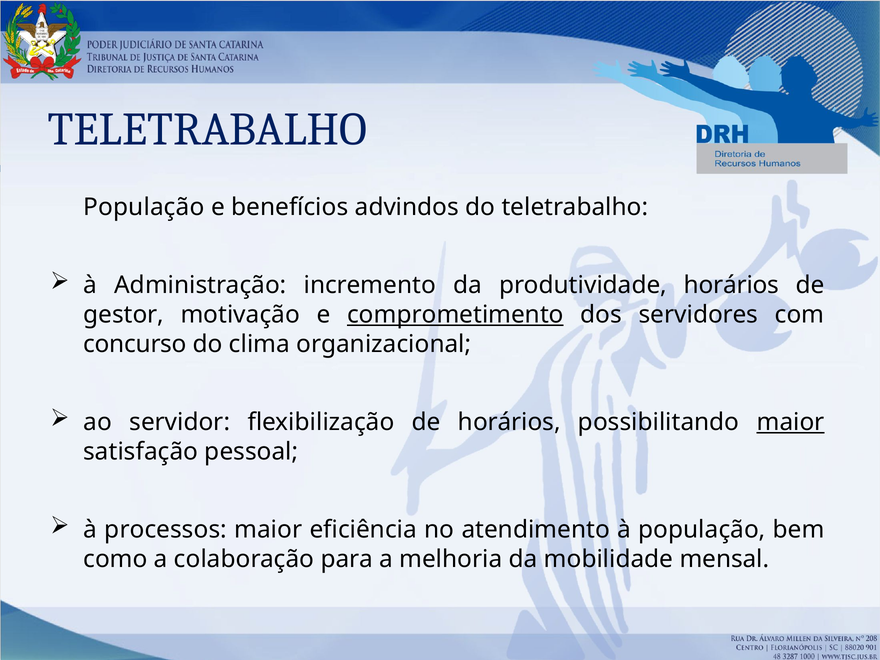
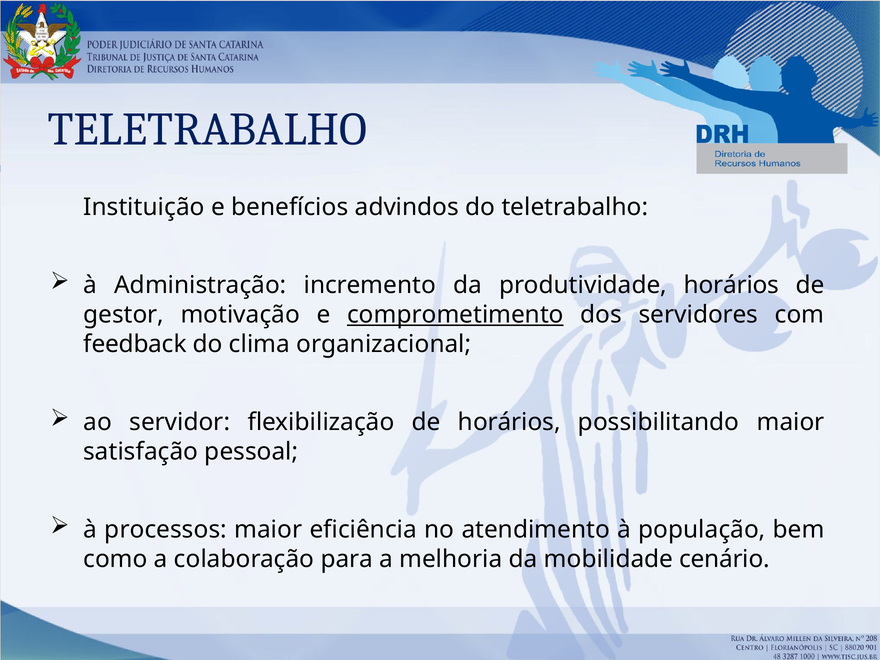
População: População -> Instituição (144, 207)
concurso: concurso -> feedback (135, 344)
maior underline: present -> none (791, 422)
mensal: mensal -> cenário (724, 559)
